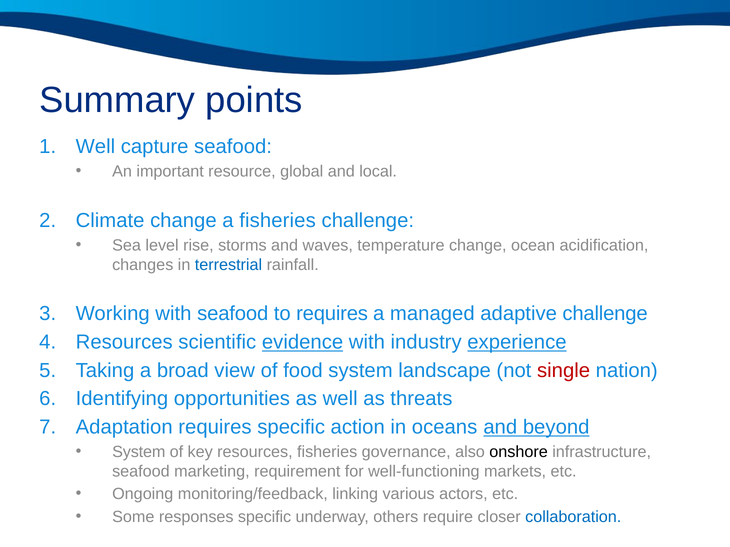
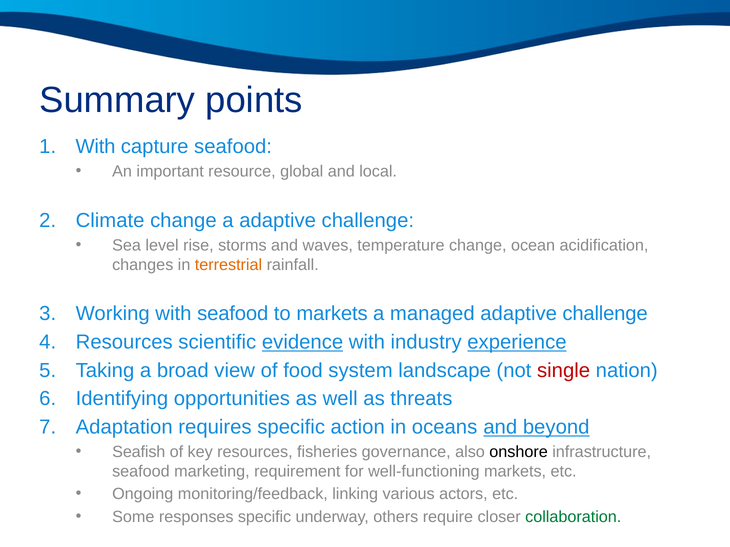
Well: Well -> With (96, 147)
a fisheries: fisheries -> adaptive (278, 221)
terrestrial colour: blue -> orange (229, 265)
to requires: requires -> markets (332, 314)
System: System -> Seafish (139, 452)
collaboration colour: blue -> green (573, 517)
